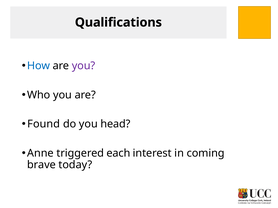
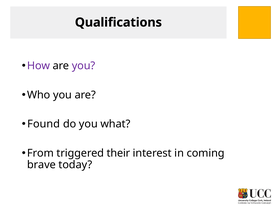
How colour: blue -> purple (39, 66)
head: head -> what (115, 124)
Anne: Anne -> From (40, 153)
each: each -> their (118, 153)
